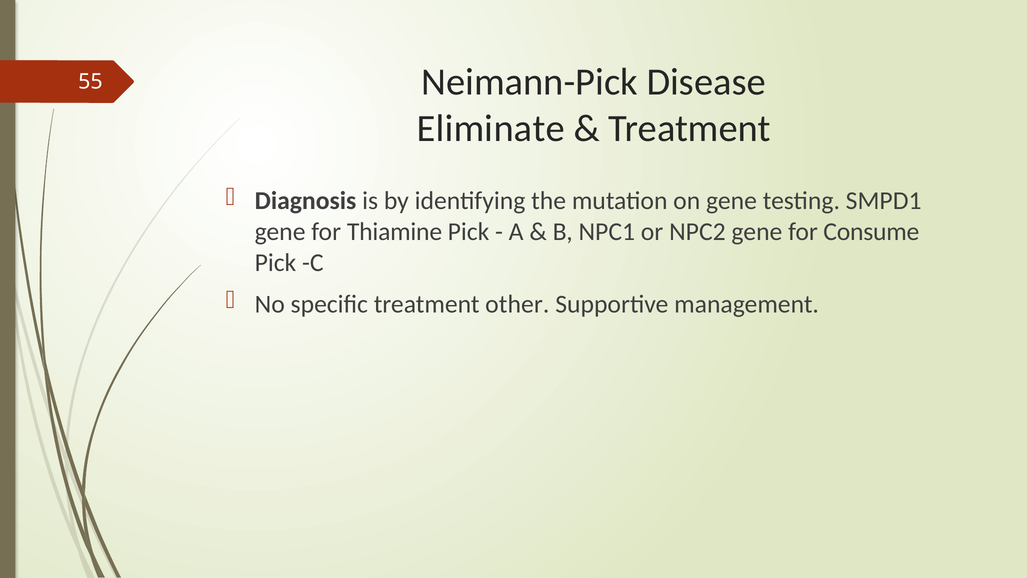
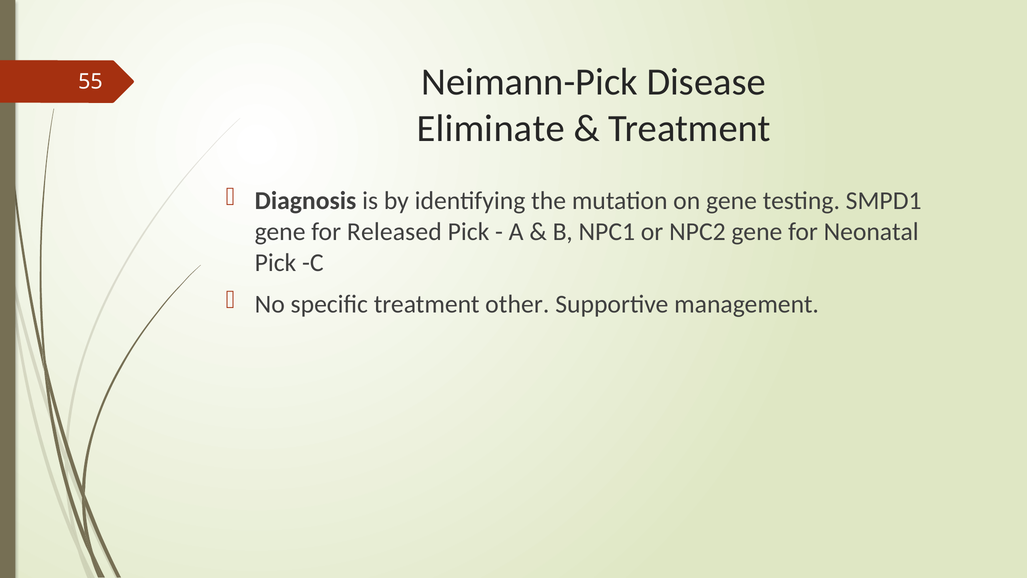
Thiamine: Thiamine -> Released (394, 232)
Consume: Consume -> Neonatal (871, 232)
